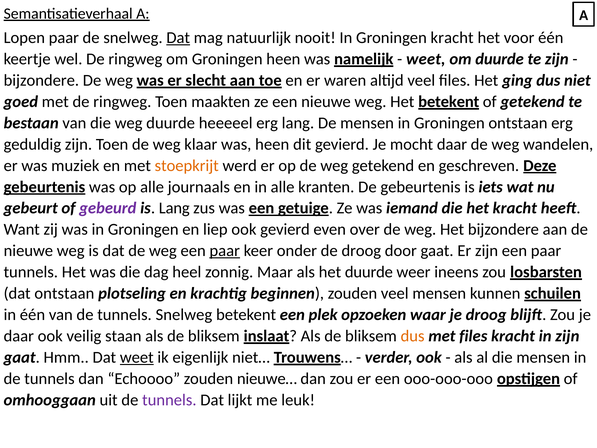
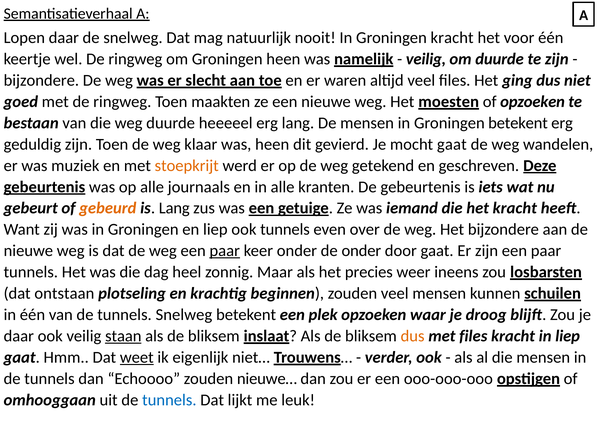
Lopen paar: paar -> daar (64, 38)
Dat underline: present -> none (178, 38)
weet: weet -> veilig (426, 59)
Het betekent: betekent -> moesten (449, 102)
of getekend: getekend -> opzoeken (533, 102)
Groningen ontstaan: ontstaan -> betekent (518, 123)
mocht daar: daar -> gaat (452, 144)
gebeurd colour: purple -> orange (108, 208)
ook gevierd: gevierd -> tunnels (285, 229)
de droog: droog -> onder (361, 251)
het duurde: duurde -> precies (369, 272)
staan underline: none -> present (123, 336)
in zijn: zijn -> liep (568, 336)
tunnels colour: purple -> blue (169, 400)
